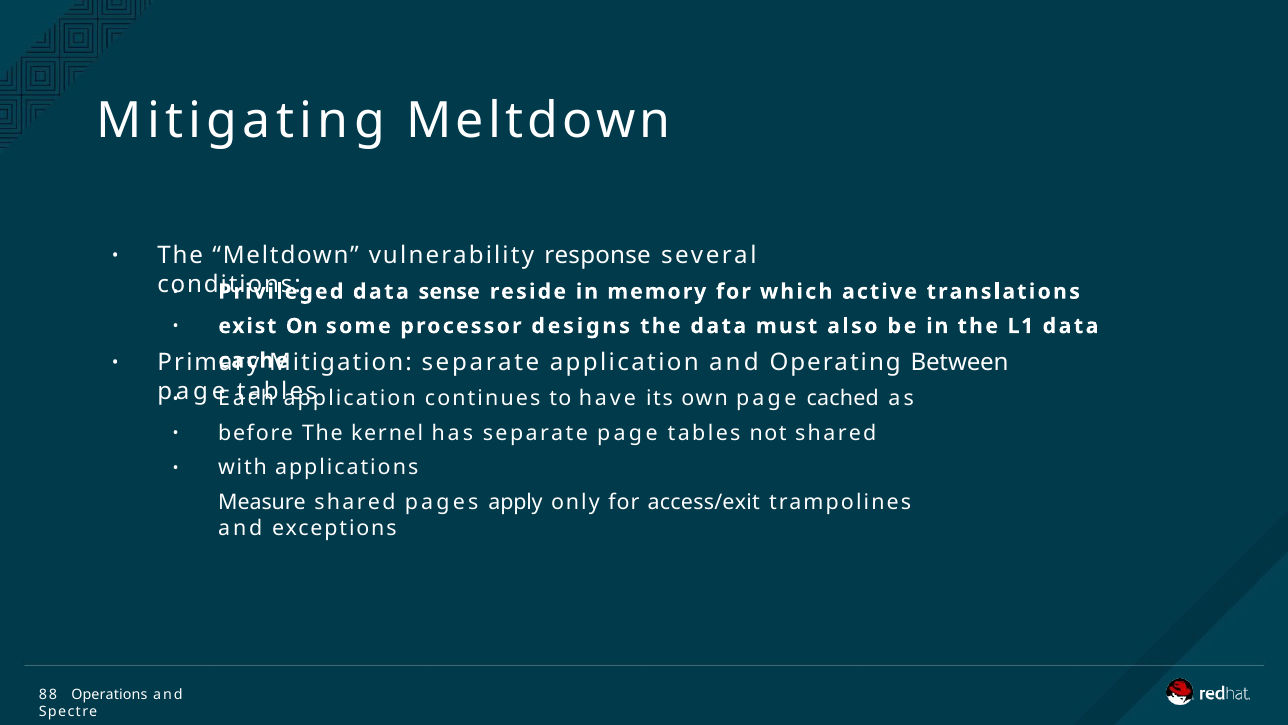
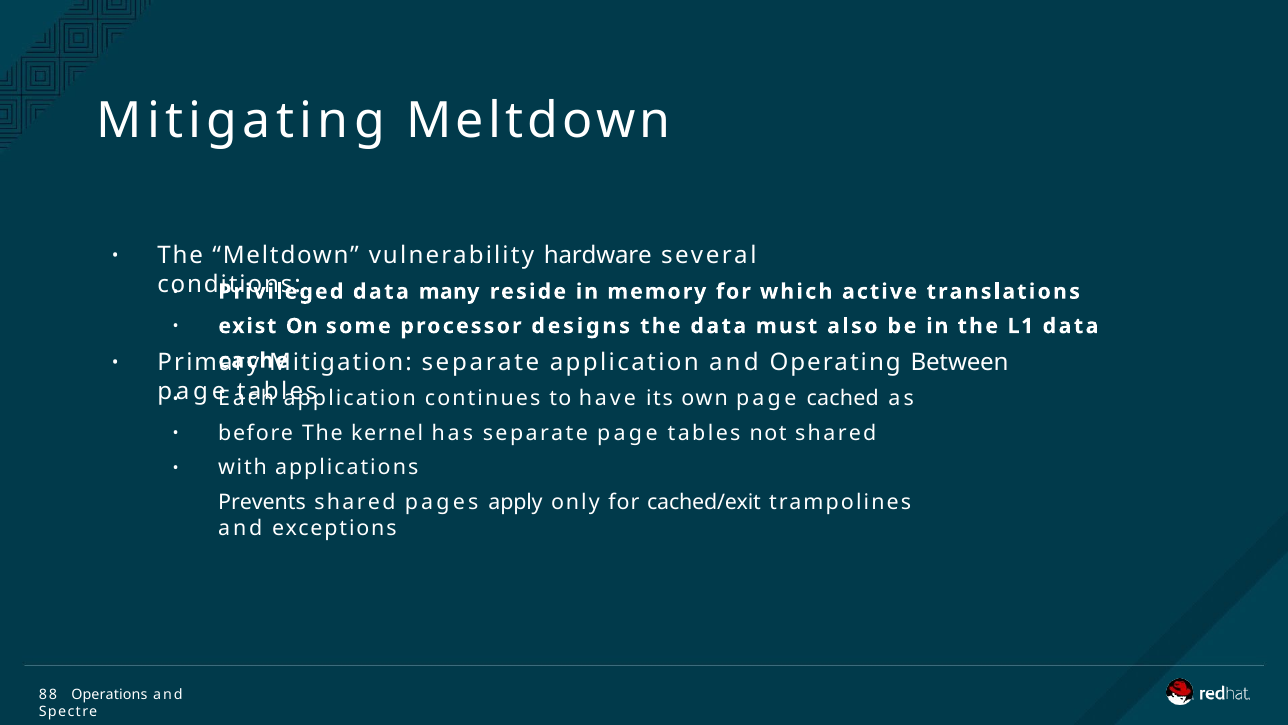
response: response -> hardware (598, 256)
sense: sense -> many (449, 292)
Measure: Measure -> Prevents (262, 503)
access/exit: access/exit -> cached/exit (704, 503)
